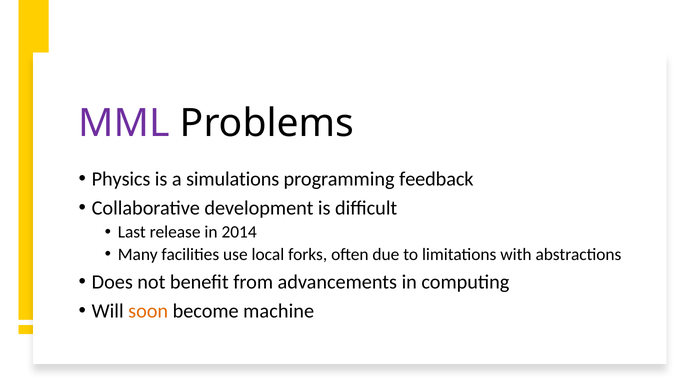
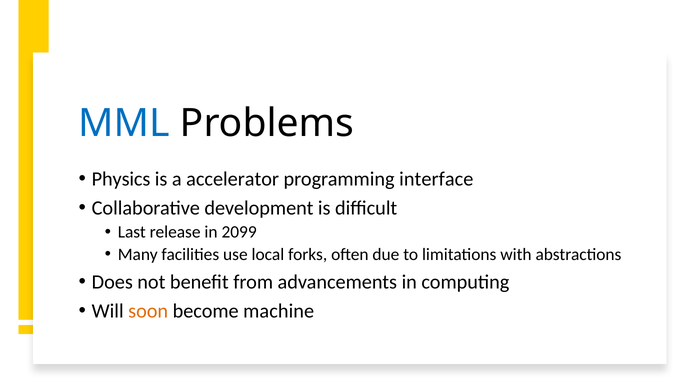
MML colour: purple -> blue (124, 124)
simulations: simulations -> accelerator (233, 179)
feedback: feedback -> interface (436, 179)
2014: 2014 -> 2099 (239, 232)
